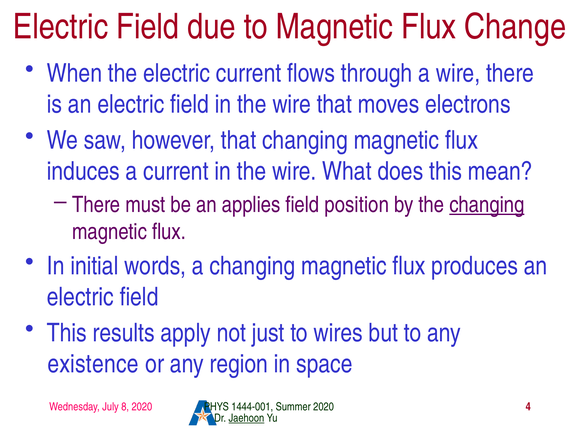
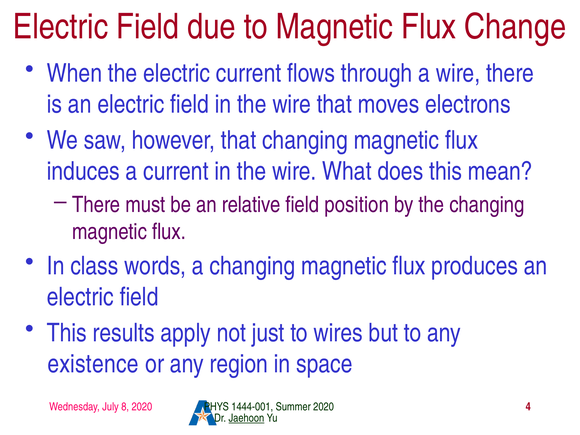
applies: applies -> relative (251, 205)
changing underline: present -> none (487, 205)
initial: initial -> class (94, 266)
